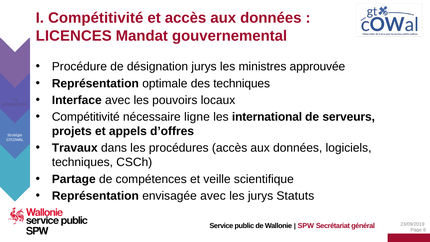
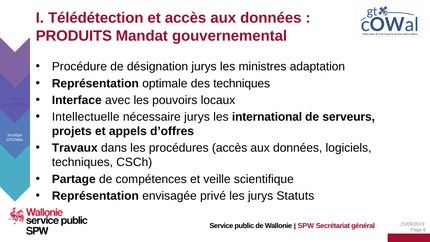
I Compétitivité: Compétitivité -> Télédétection (96, 18)
LICENCES: LICENCES -> PRODUITS (74, 36)
approuvée: approuvée -> adaptation (317, 67)
Compétitivité: Compétitivité -> Intellectuelle (86, 117)
nécessaire ligne: ligne -> jurys (197, 117)
envisagée avec: avec -> privé (213, 196)
